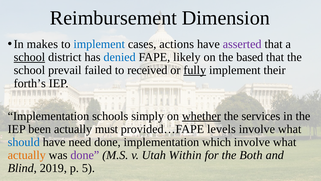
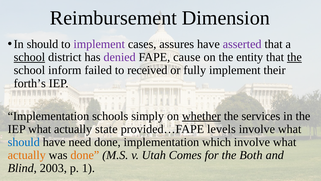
In makes: makes -> should (42, 44)
implement colour: blue -> purple (99, 44)
actions: actions -> assures (177, 44)
denied colour: blue -> purple (120, 57)
likely: likely -> cause (187, 57)
based: based -> entity (250, 57)
the underline: none -> present (294, 57)
prevail: prevail -> inform (65, 70)
fully underline: present -> none (195, 70)
IEP been: been -> what (40, 129)
must: must -> state (106, 129)
done colour: purple -> orange (85, 155)
Within: Within -> Comes (185, 155)
2019: 2019 -> 2003 (53, 168)
5: 5 -> 1 (88, 168)
